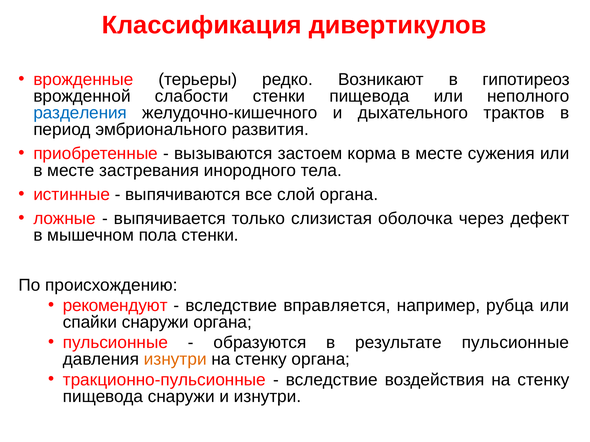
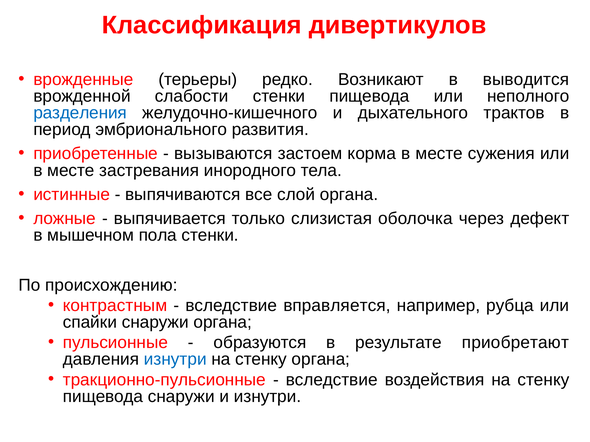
гипотиреоз: гипотиреоз -> выводится (526, 80)
рекомендуют: рекомендуют -> контрастным (115, 306)
результате пульсионные: пульсионные -> приобретают (515, 343)
изнутри colour: orange -> blue (175, 360)
